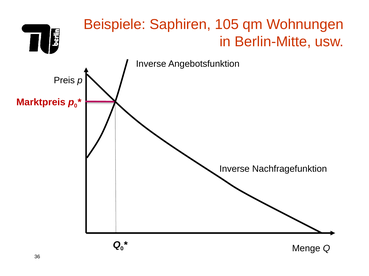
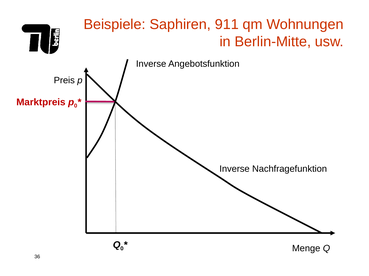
105: 105 -> 911 (227, 25)
